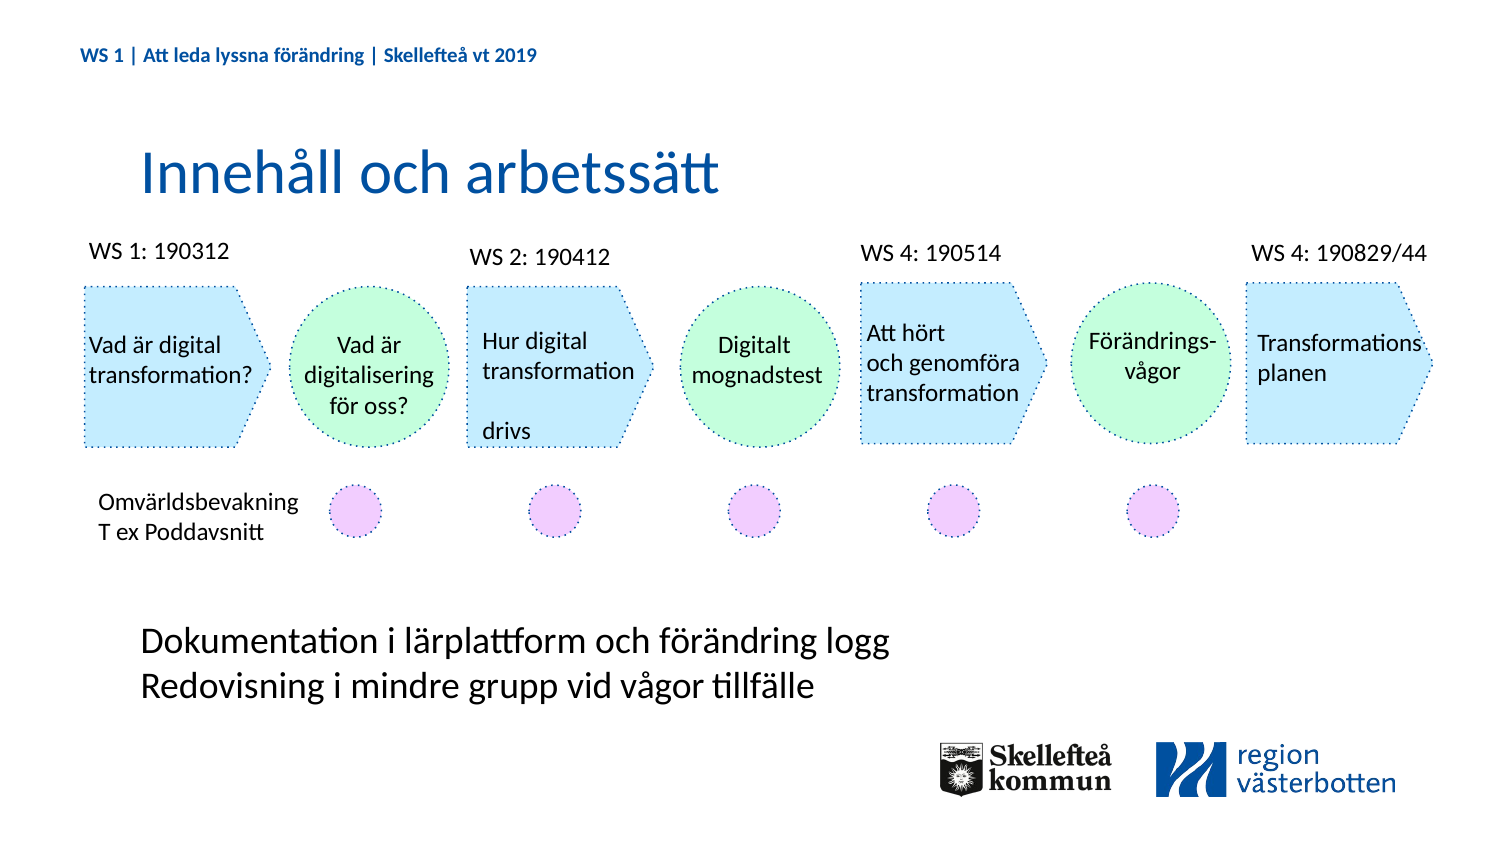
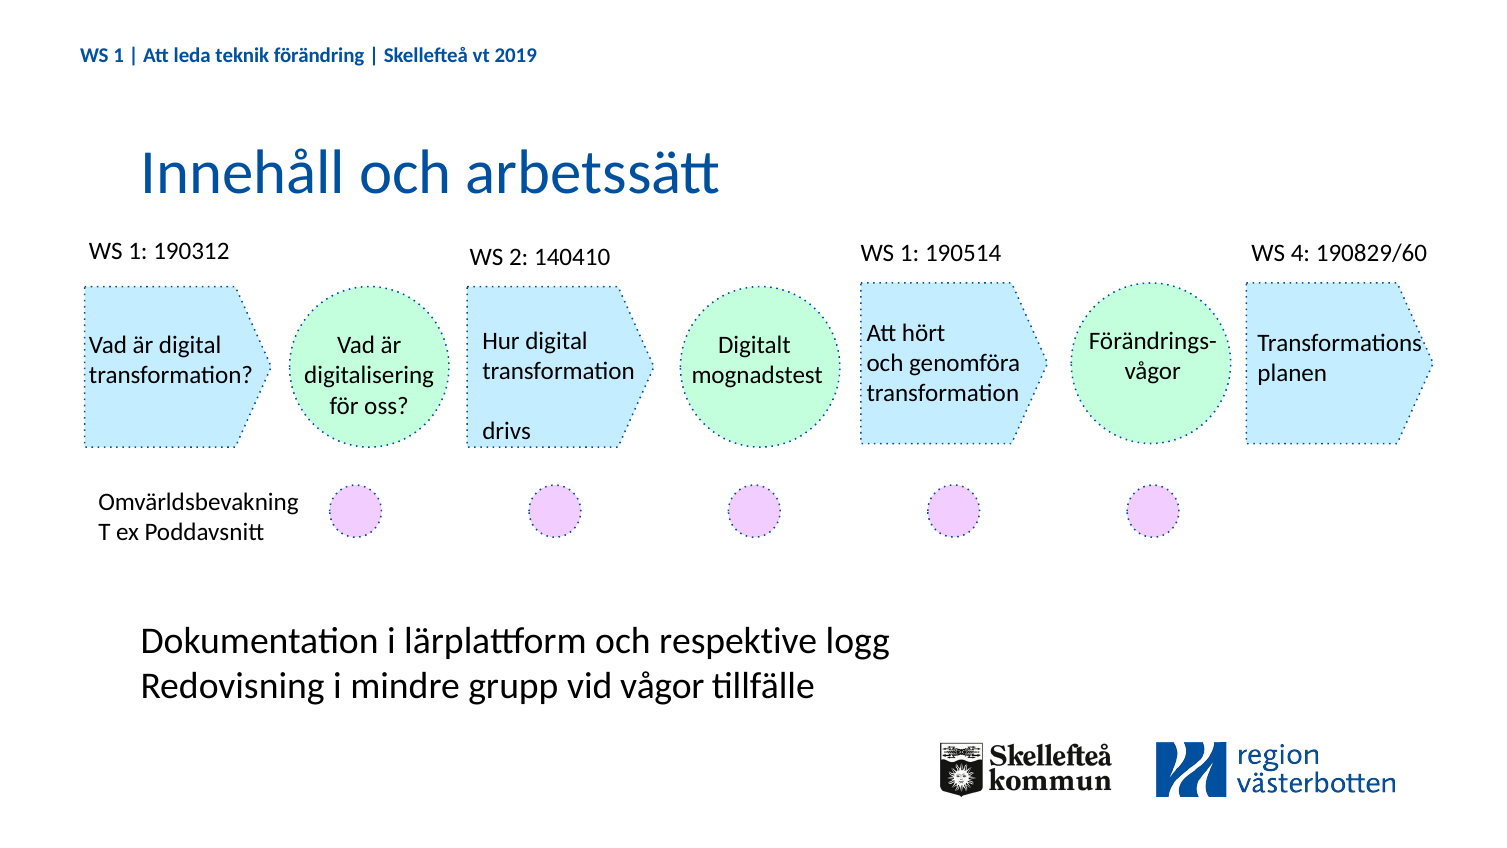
lyssna: lyssna -> teknik (242, 56)
190412: 190412 -> 140410 (572, 257)
4: 4 -> 1 (910, 253)
190829/44: 190829/44 -> 190829/60 (1371, 253)
och förändring: förändring -> respektive (738, 641)
